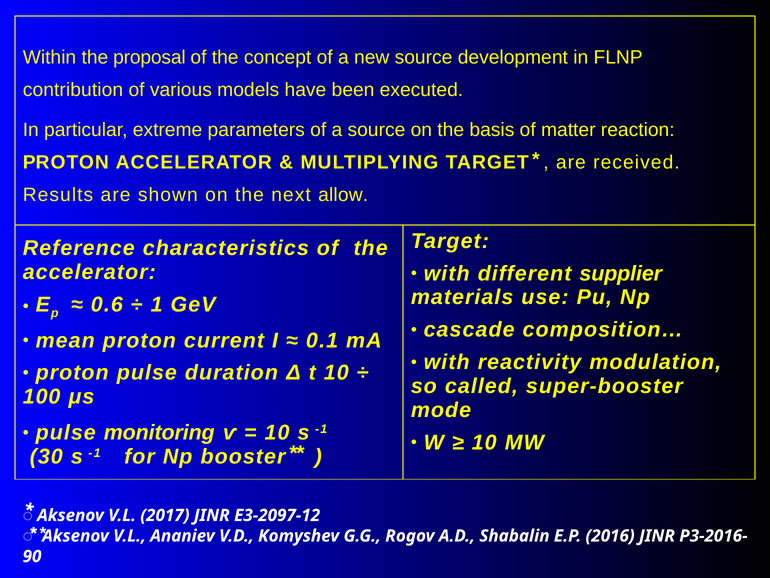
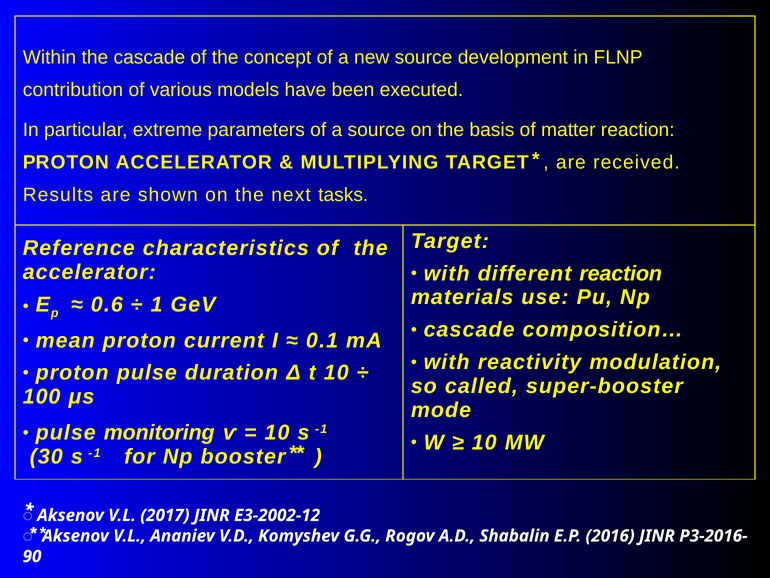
the proposal: proposal -> cascade (149, 58)
allow: allow -> tasks (343, 195)
different supplier: supplier -> reaction (621, 273)
E3-2097-12: E3-2097-12 -> E3-2002-12 (277, 515)
